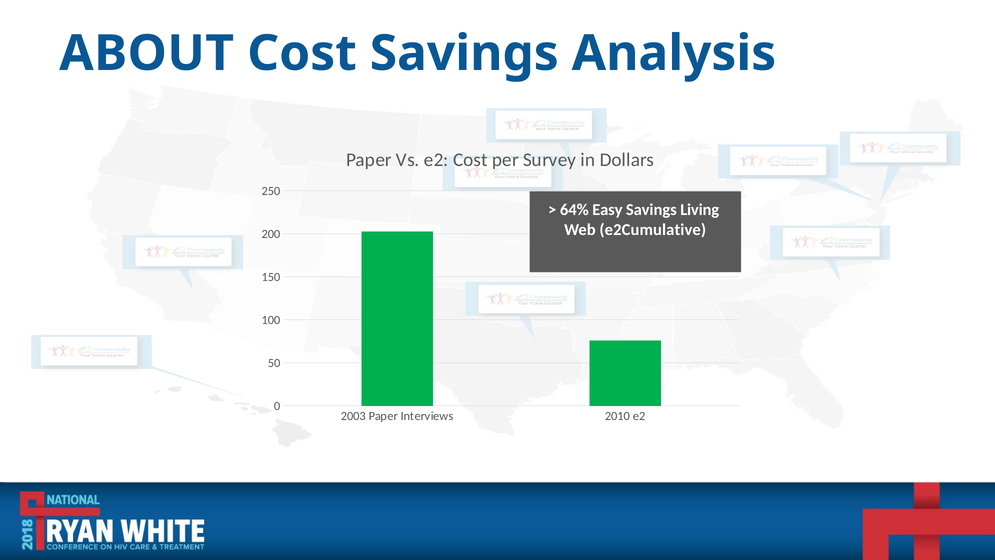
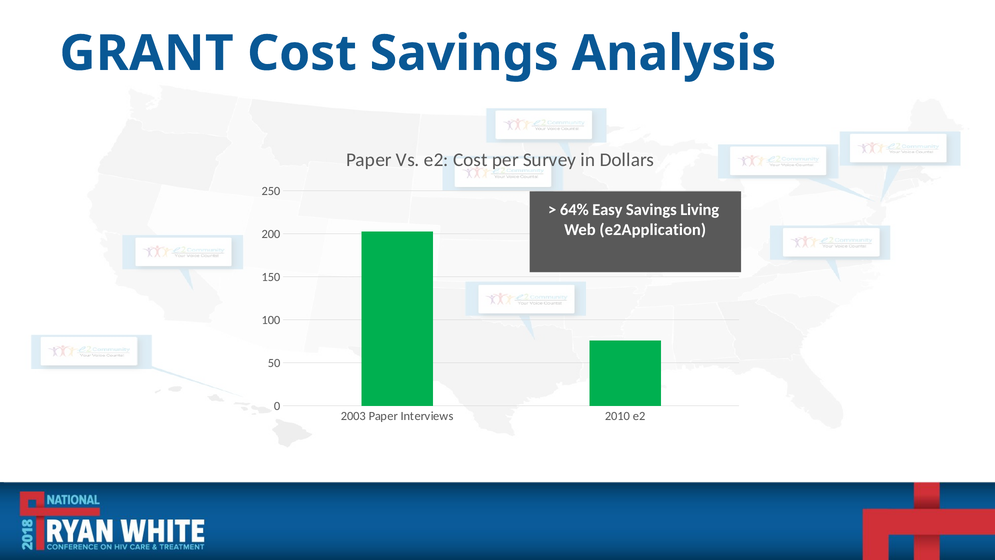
ABOUT: ABOUT -> GRANT (147, 53)
e2Cumulative: e2Cumulative -> e2Application (653, 230)
